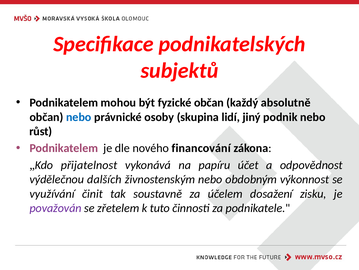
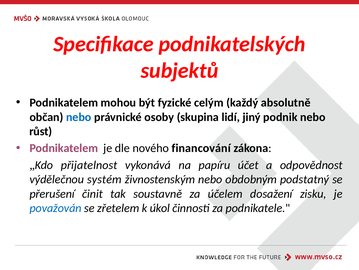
fyzické občan: občan -> celým (209, 102)
dalších: dalších -> systém (104, 179)
výkonnost: výkonnost -> podstatný (305, 179)
využívání: využívání -> přerušení (52, 193)
považován colour: purple -> blue (56, 208)
tuto: tuto -> úkol (160, 208)
